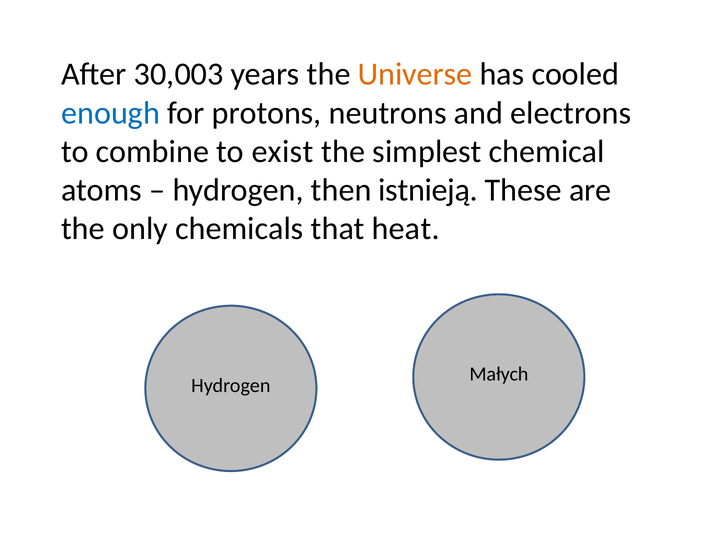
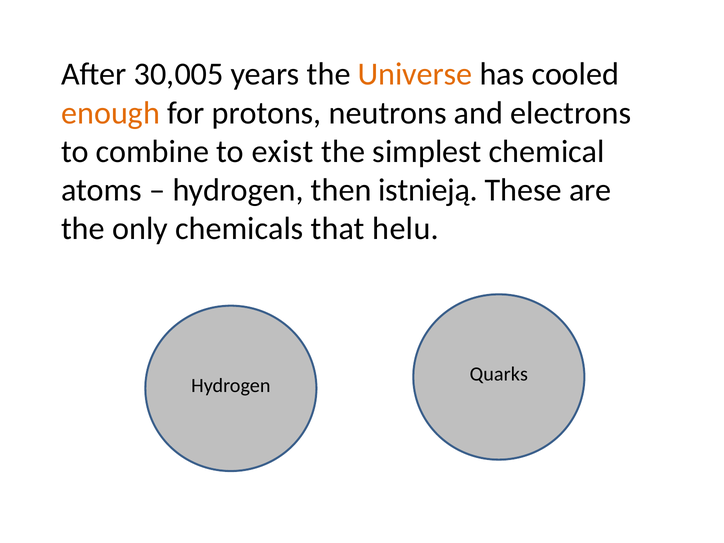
30,003: 30,003 -> 30,005 (179, 74)
enough colour: blue -> orange (111, 113)
heat: heat -> helu (406, 229)
Małych: Małych -> Quarks (499, 374)
